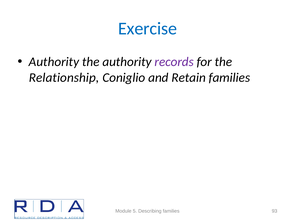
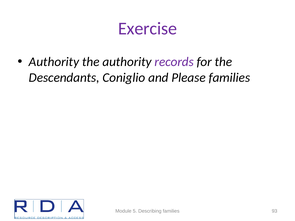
Exercise colour: blue -> purple (148, 29)
Relationship: Relationship -> Descendants (64, 78)
Retain: Retain -> Please (189, 78)
